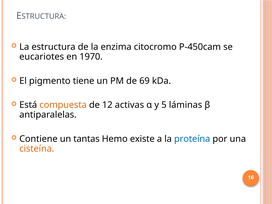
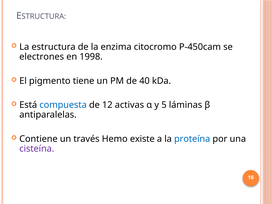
eucariotes: eucariotes -> electrones (42, 57)
1970: 1970 -> 1998 (91, 57)
69: 69 -> 40 (144, 81)
compuesta colour: orange -> blue (63, 105)
tantas: tantas -> través (86, 139)
cisteína colour: orange -> purple (37, 149)
